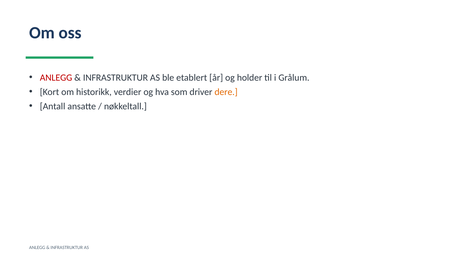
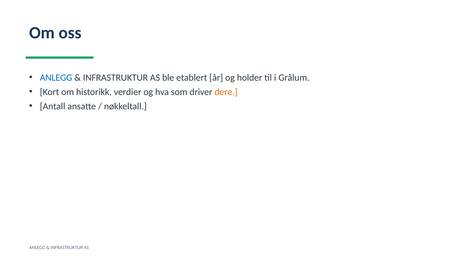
ANLEGG colour: red -> blue (56, 78)
